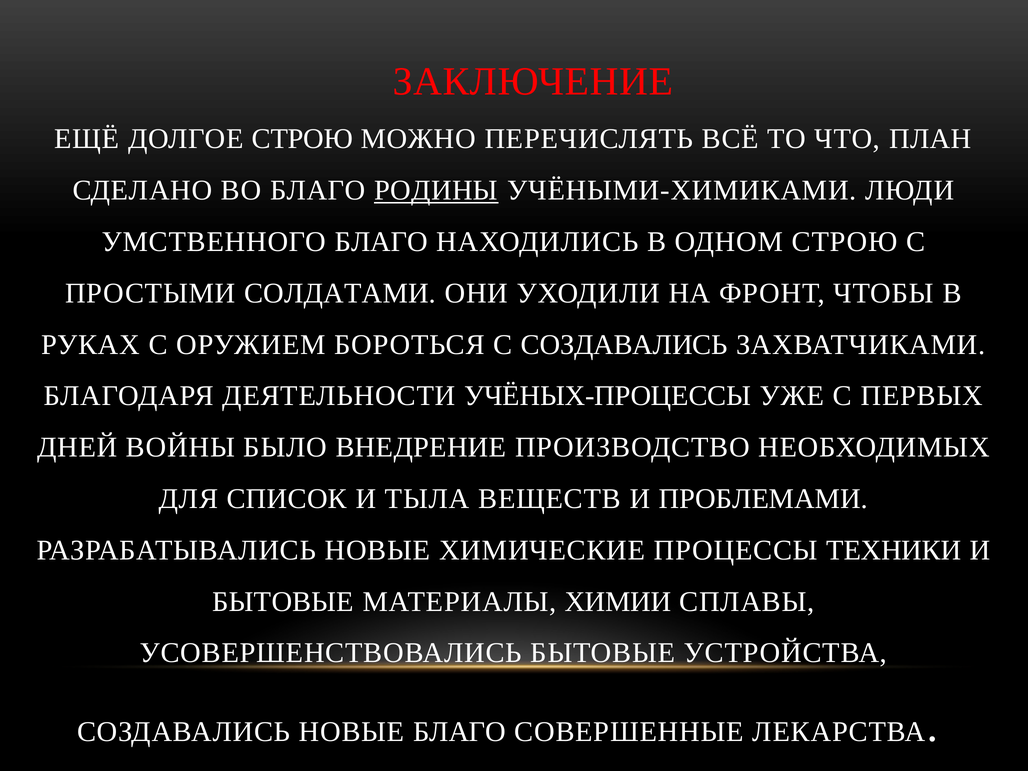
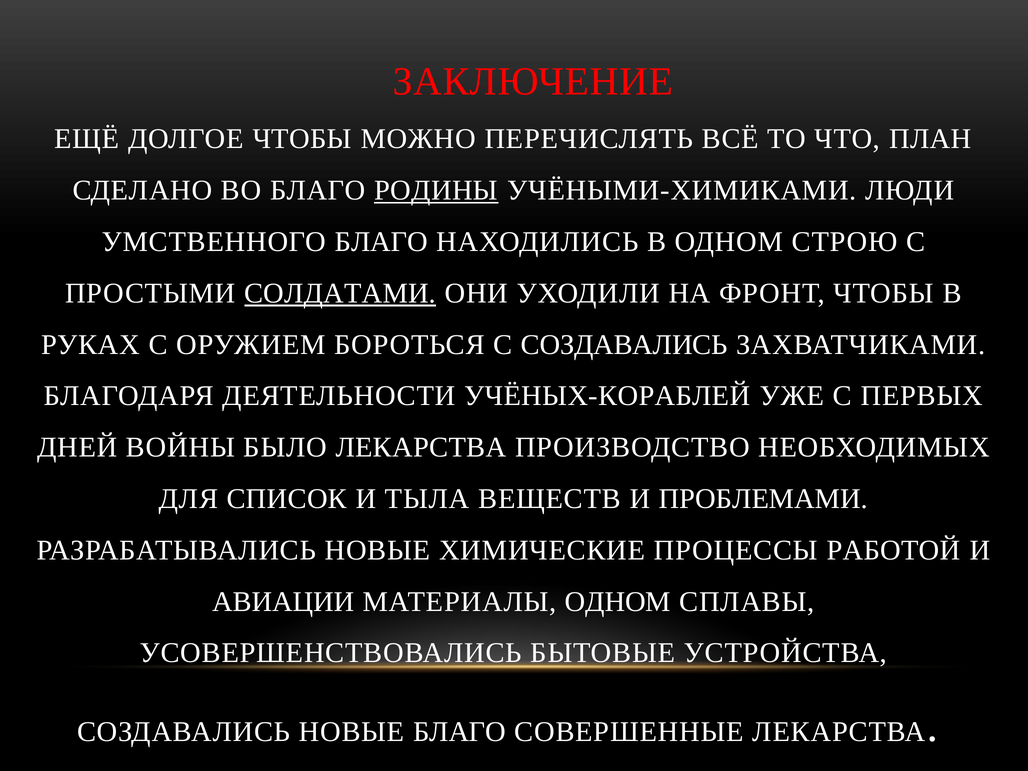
ДОЛГОЕ СТРОЮ: СТРОЮ -> ЧТОБЫ (302, 139)
СОЛДАТАМИ underline: none -> present (340, 293)
УЧЁНЫХ-ПРОЦЕССЫ: УЧЁНЫХ-ПРОЦЕССЫ -> УЧЁНЫХ-КОРАБЛЕЙ (607, 396)
БЫЛО ВНЕДРЕНИЕ: ВНЕДРЕНИЕ -> ЛЕКАРСТВА (421, 447)
ТЕХНИКИ: ТЕХНИКИ -> РАБОТОЙ (894, 550)
БЫТОВЫЕ: БЫТОВЫЕ -> АВИАЦИИ (283, 602)
МАТЕРИАЛЫ ХИМИИ: ХИМИИ -> ОДНОМ (618, 602)
